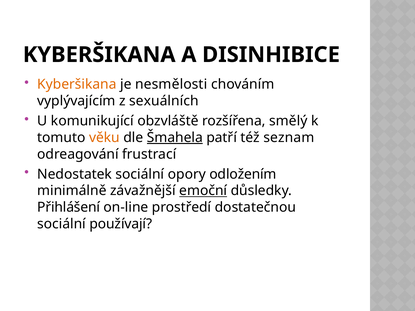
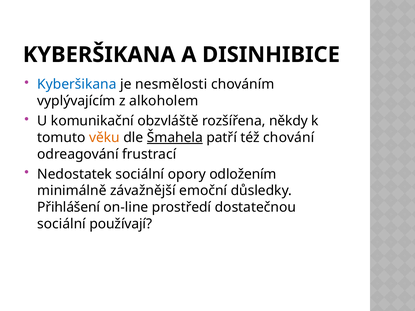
Kyberšikana colour: orange -> blue (77, 84)
sexuálních: sexuálních -> alkoholem (164, 101)
komunikující: komunikující -> komunikační (92, 121)
smělý: smělý -> někdy (288, 121)
seznam: seznam -> chování (289, 138)
emoční underline: present -> none (203, 191)
